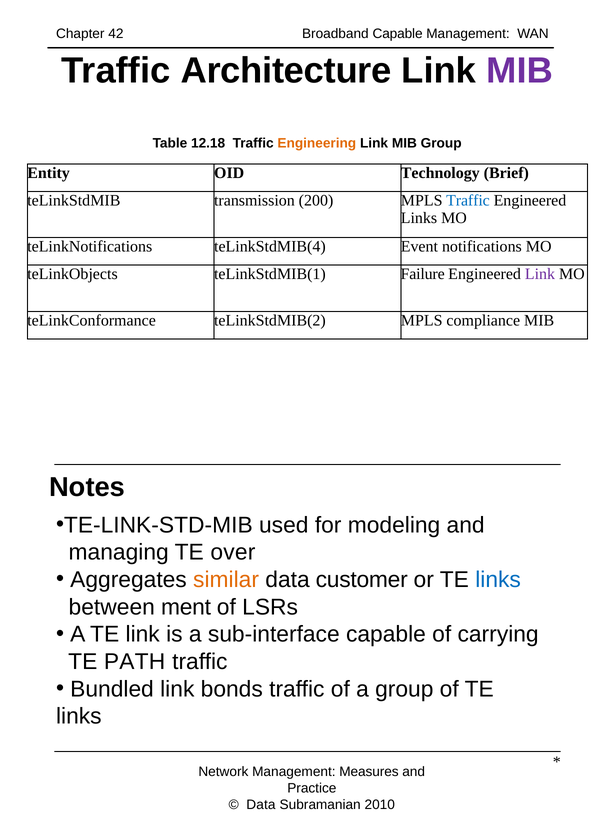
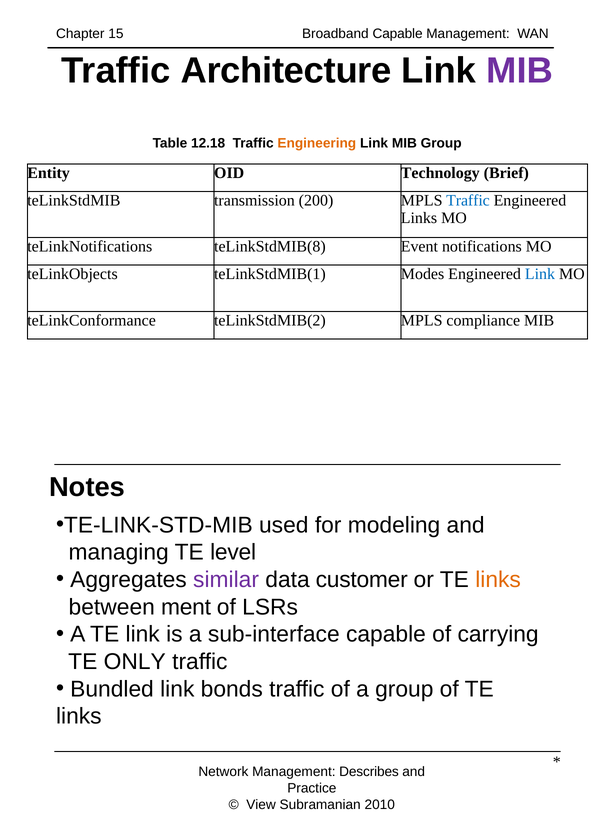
42: 42 -> 15 (116, 34)
teLinkStdMIB(4: teLinkStdMIB(4 -> teLinkStdMIB(8 (270, 247)
Failure: Failure -> Modes (423, 274)
Link colour: purple -> blue (540, 274)
over: over -> level (233, 552)
similar colour: orange -> purple (226, 580)
links colour: blue -> orange (498, 580)
PATH: PATH -> ONLY (135, 662)
Measures: Measures -> Describes (369, 772)
Data: Data -> View (261, 805)
